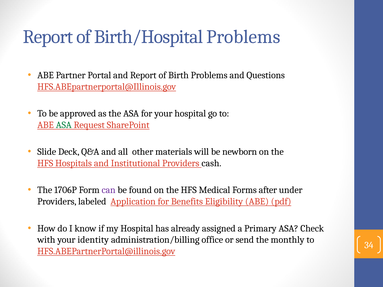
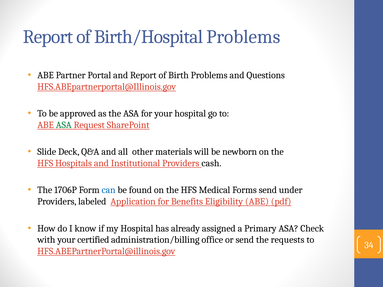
can colour: purple -> blue (109, 190)
Forms after: after -> send (268, 190)
identity: identity -> certified (93, 240)
monthly: monthly -> requests (288, 240)
